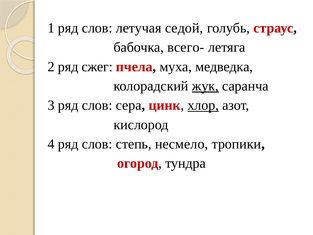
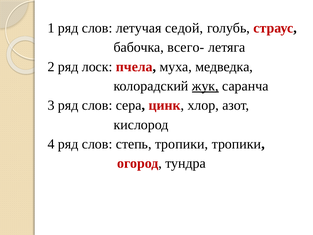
сжег: сжег -> лоск (97, 67)
хлор underline: present -> none (203, 105)
степь несмело: несмело -> тропики (182, 144)
